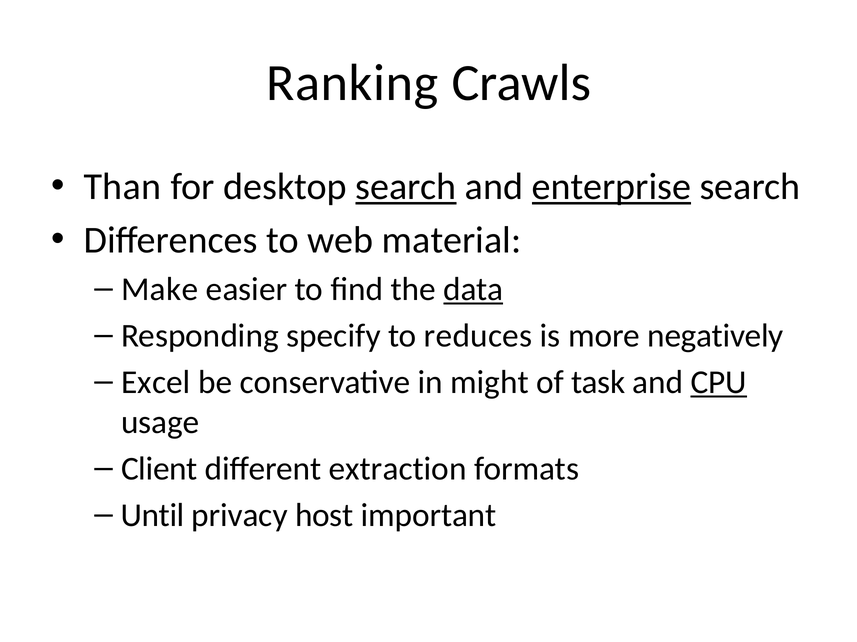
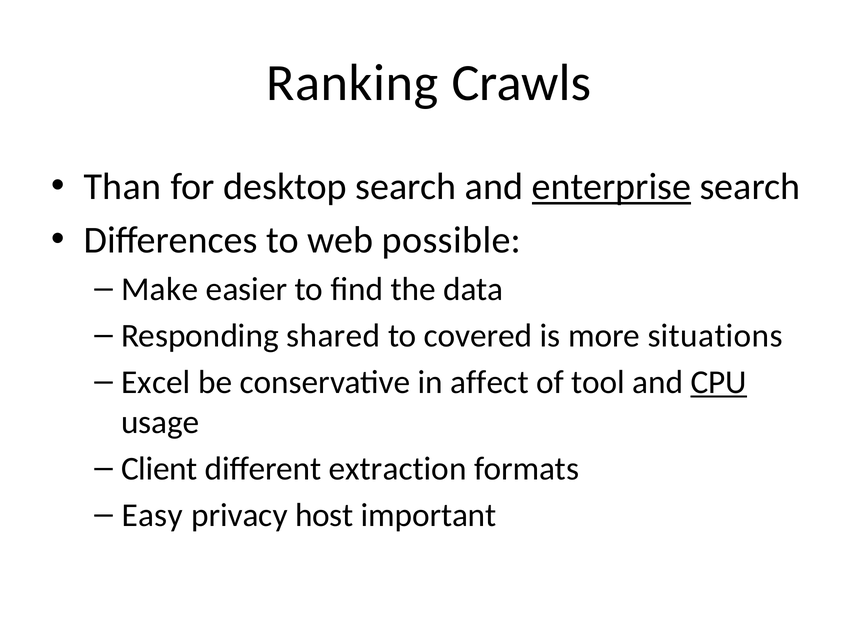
search underline: present -> none (406, 187)
material: material -> possible (451, 240)
data underline: present -> none (473, 289)
specify: specify -> shared (333, 336)
reduces: reduces -> covered (478, 336)
negatively: negatively -> situations (715, 336)
might: might -> affect (489, 383)
task: task -> tool (598, 383)
Until: Until -> Easy (152, 516)
